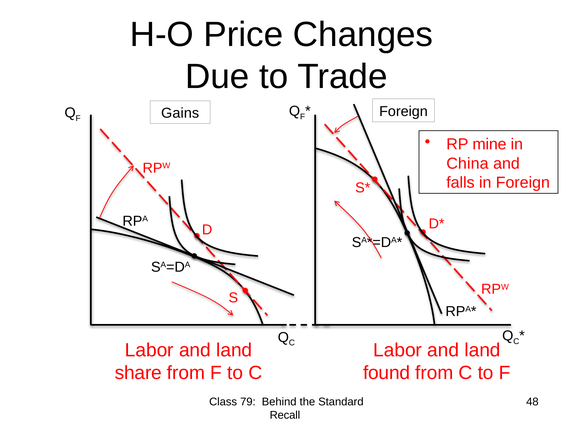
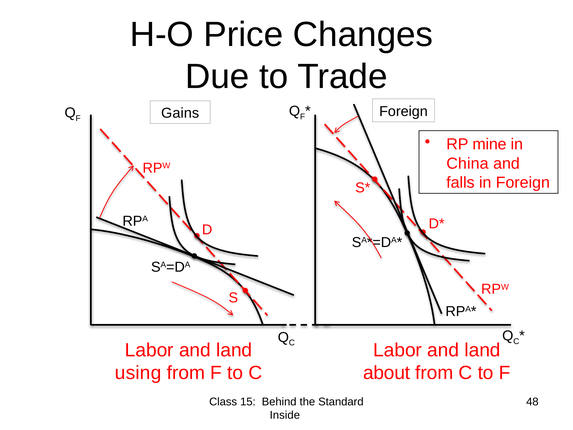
share: share -> using (138, 373)
found: found -> about (387, 373)
79: 79 -> 15 (248, 402)
Recall: Recall -> Inside (285, 415)
